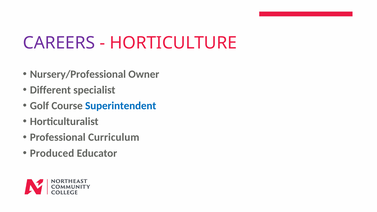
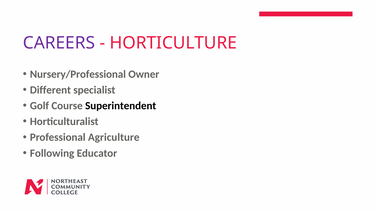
Superintendent colour: blue -> black (121, 106)
Curriculum: Curriculum -> Agriculture (114, 137)
Produced: Produced -> Following (52, 153)
